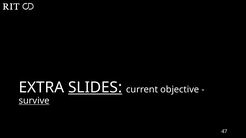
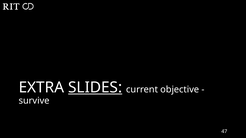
survive underline: present -> none (34, 101)
